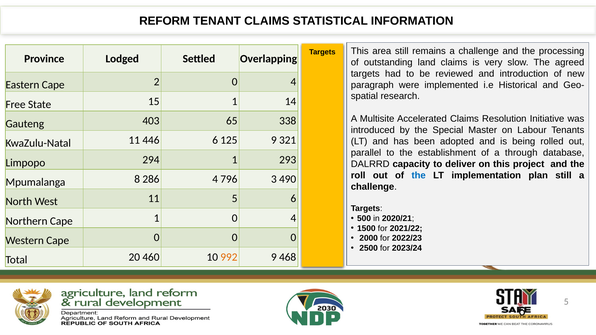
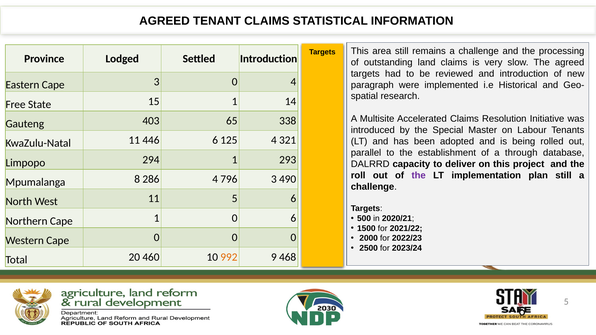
REFORM: REFORM -> AGREED (164, 21)
Settled Overlapping: Overlapping -> Introduction (269, 59)
Cape 2: 2 -> 3 (157, 82)
125 9: 9 -> 4 (274, 140)
the colour: blue -> purple (419, 176)
1 0 4: 4 -> 6 (293, 218)
